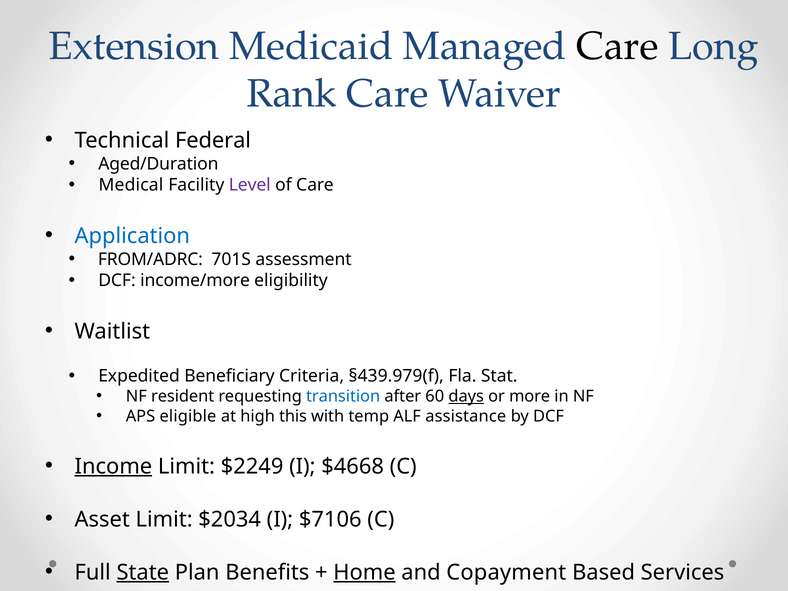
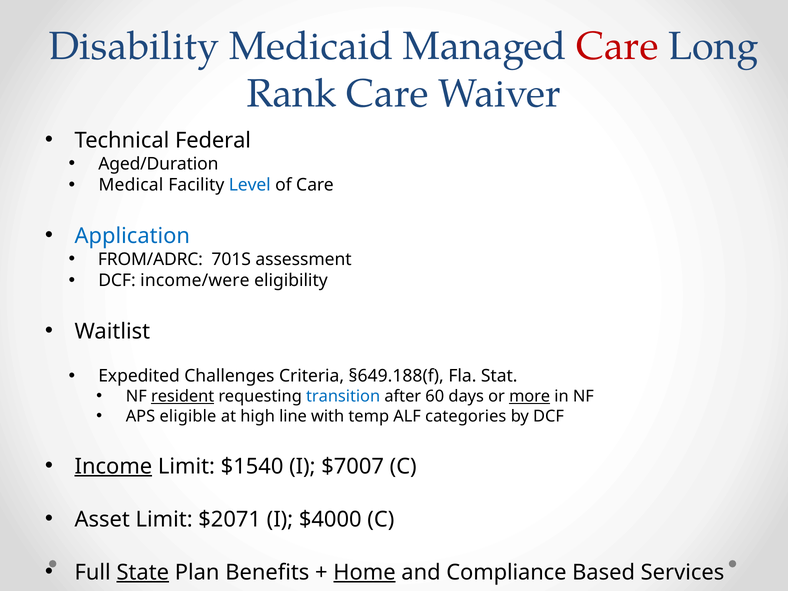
Extension: Extension -> Disability (134, 46)
Care colour: black -> red (617, 46)
Level colour: purple -> blue (250, 185)
income/more: income/more -> income/were (195, 281)
Beneficiary: Beneficiary -> Challenges (229, 376)
§439.979(f: §439.979(f -> §649.188(f (396, 376)
resident underline: none -> present (183, 397)
days underline: present -> none (466, 397)
more underline: none -> present (530, 397)
this: this -> line (293, 416)
assistance: assistance -> categories (466, 416)
$2249: $2249 -> $1540 (252, 466)
$4668: $4668 -> $7007 (353, 466)
$2034: $2034 -> $2071 (230, 519)
$7106: $7106 -> $4000 (330, 519)
Copayment: Copayment -> Compliance (506, 572)
